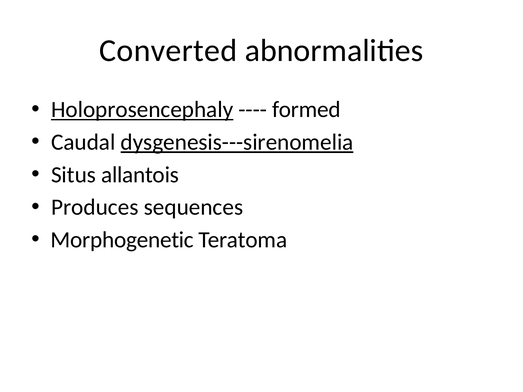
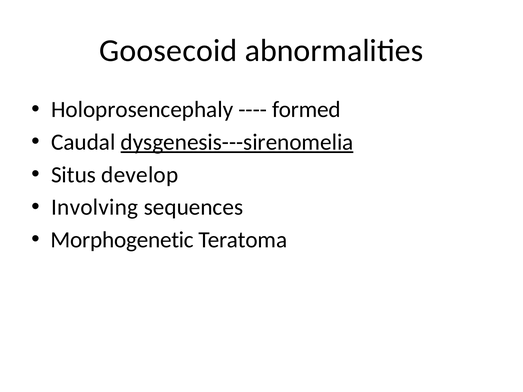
Converted: Converted -> Goosecoid (168, 51)
Holoprosencephaly underline: present -> none (142, 110)
allantois: allantois -> develop (140, 175)
Produces: Produces -> Involving (95, 207)
